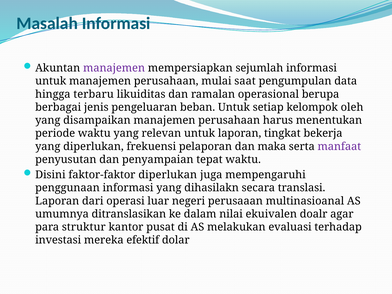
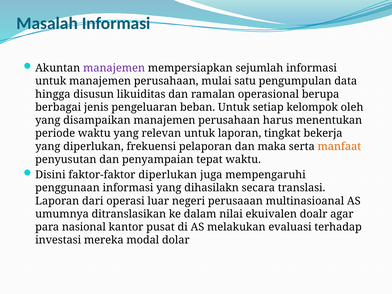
saat: saat -> satu (245, 81)
terbaru: terbaru -> disusun (94, 94)
manfaat colour: purple -> orange (339, 146)
struktur: struktur -> nasional (84, 227)
efektif: efektif -> modal (143, 240)
